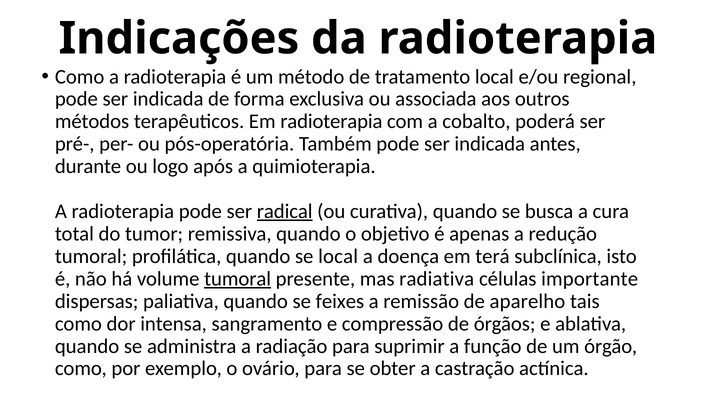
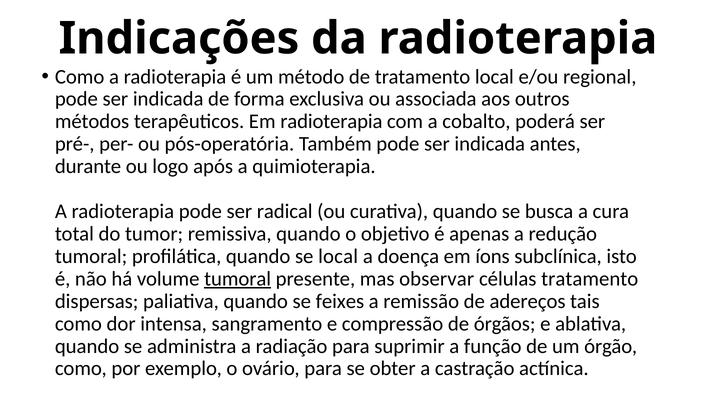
radical underline: present -> none (285, 211)
terá: terá -> íons (493, 256)
radiativa: radiativa -> observar (437, 278)
células importante: importante -> tratamento (590, 278)
aparelho: aparelho -> adereços (528, 301)
